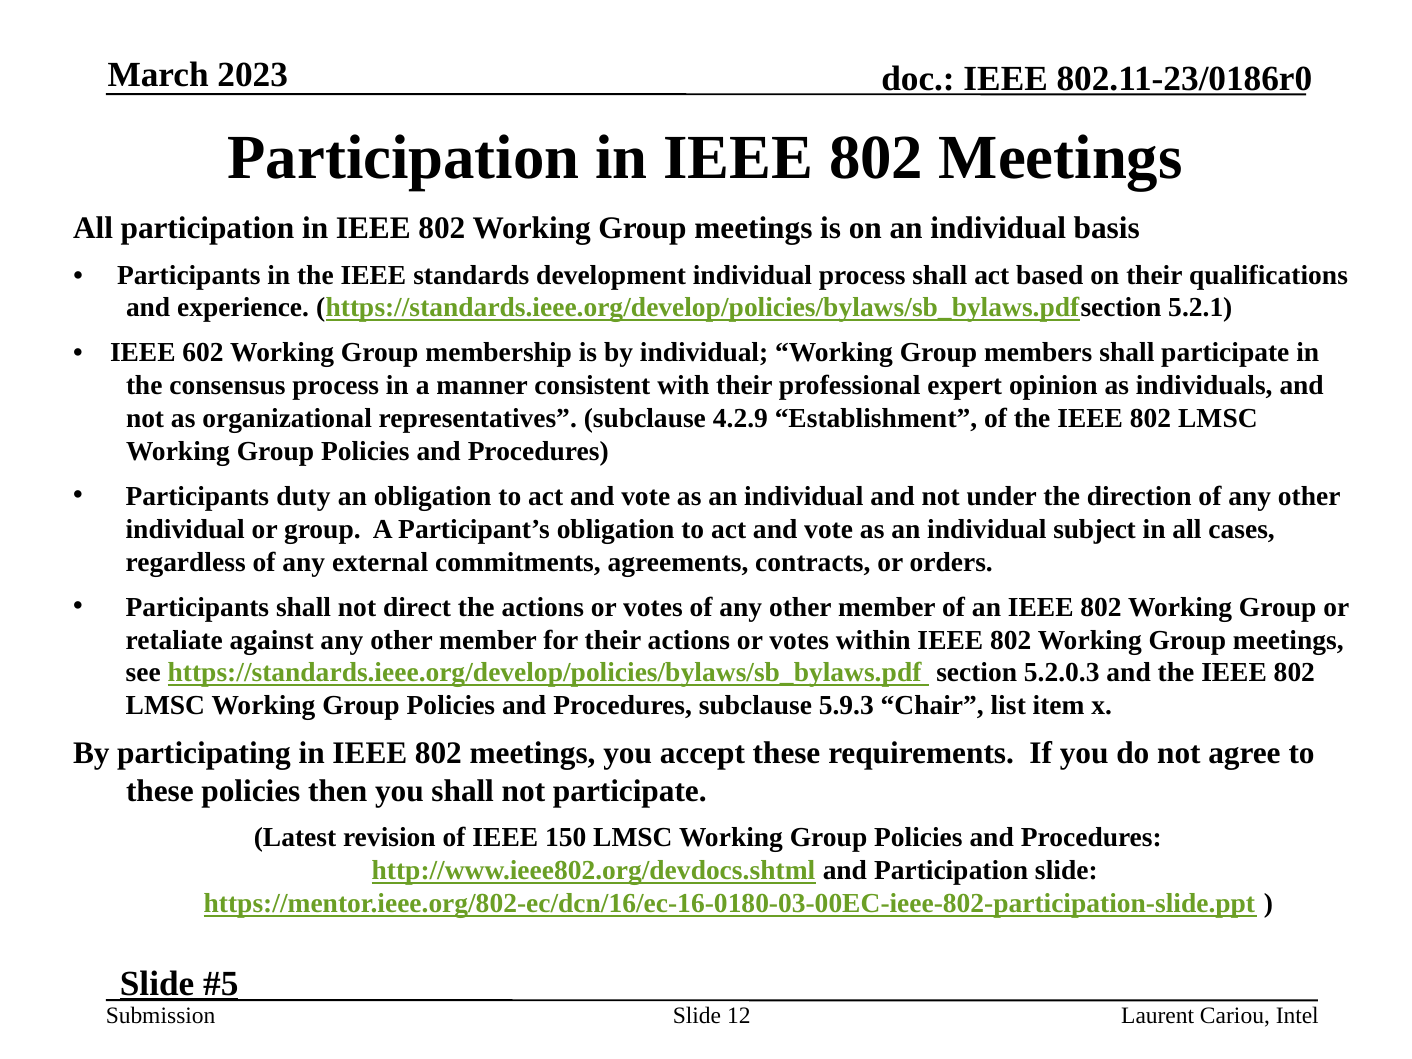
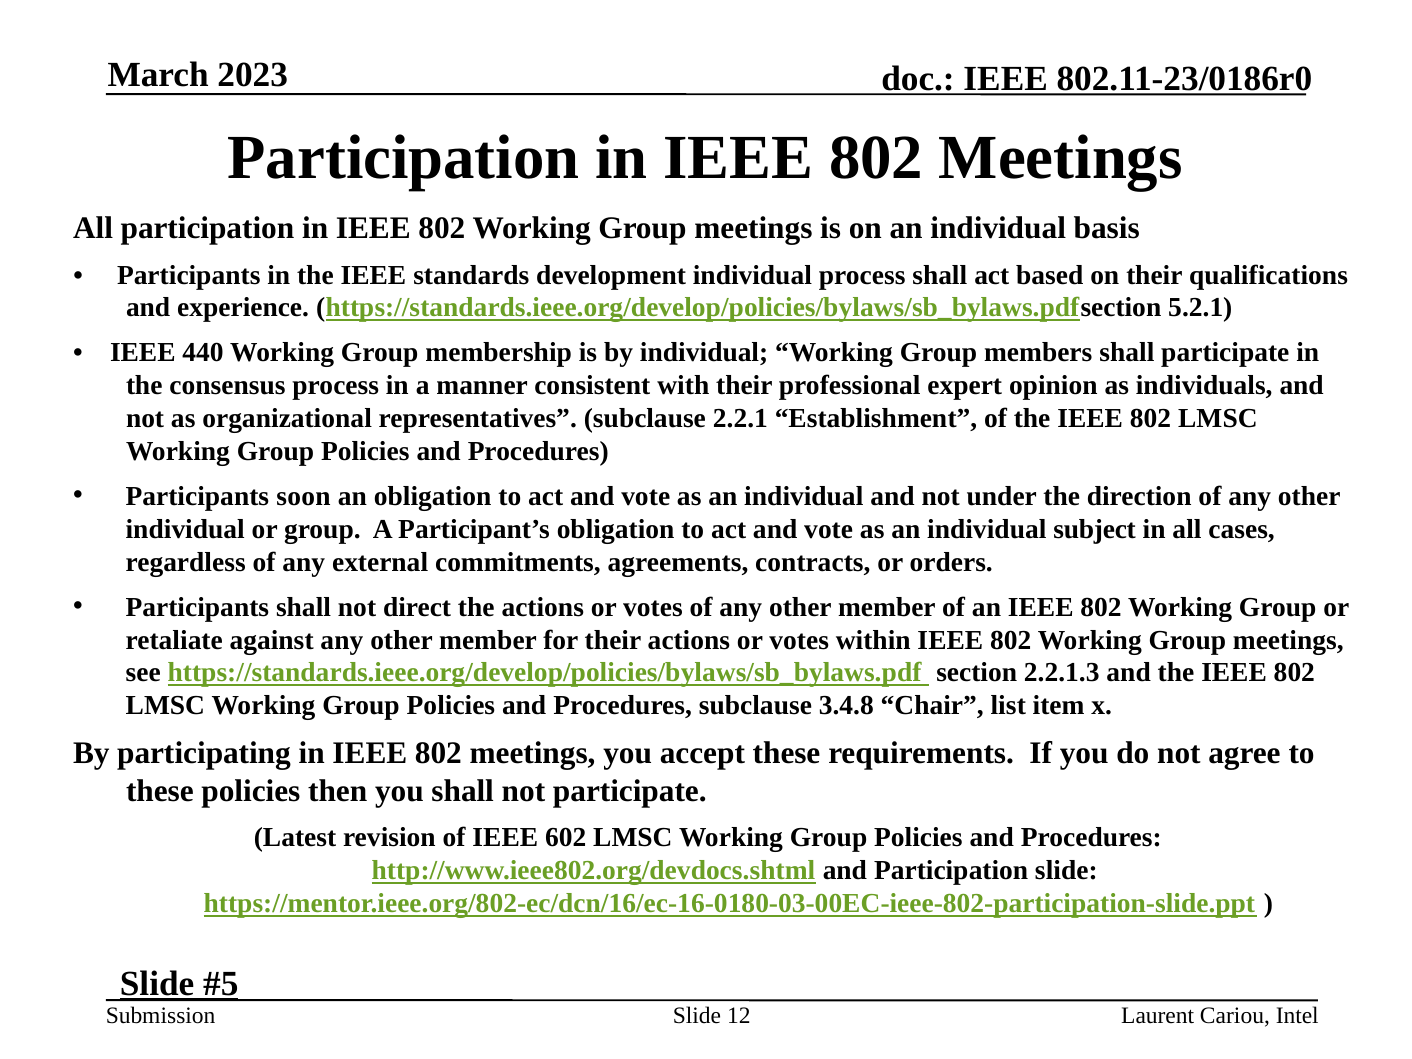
602: 602 -> 440 (203, 353)
4.2.9: 4.2.9 -> 2.2.1 (740, 419)
duty: duty -> soon (303, 496)
5.2.0.3: 5.2.0.3 -> 2.2.1.3 (1062, 673)
5.9.3: 5.9.3 -> 3.4.8 (846, 706)
150: 150 -> 602 (566, 838)
